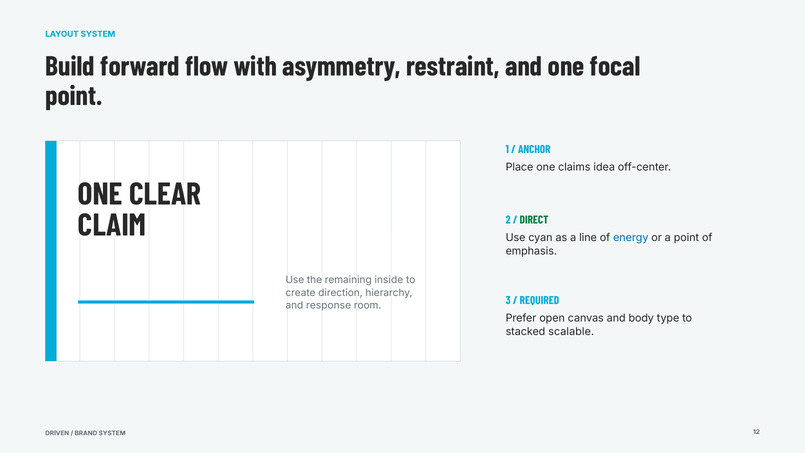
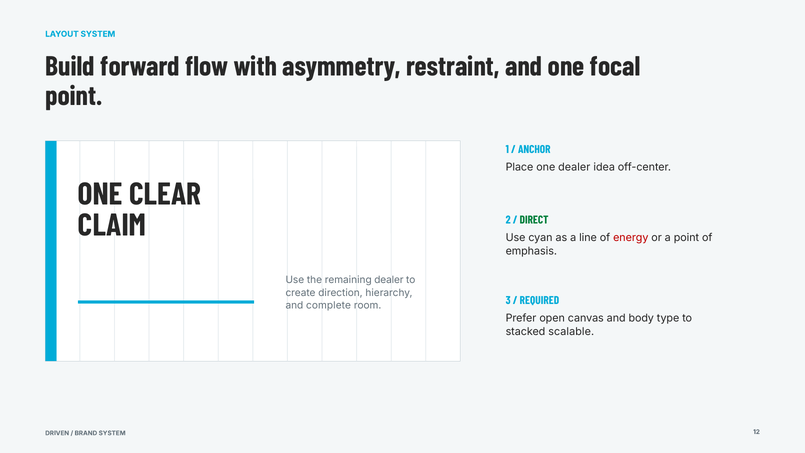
one claims: claims -> dealer (574, 167)
energy colour: blue -> red (631, 238)
remaining inside: inside -> dealer (389, 280)
response: response -> complete (329, 306)
